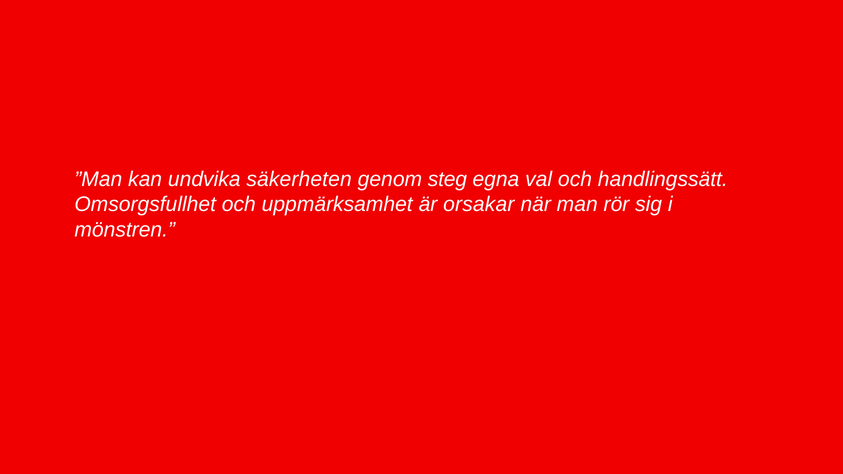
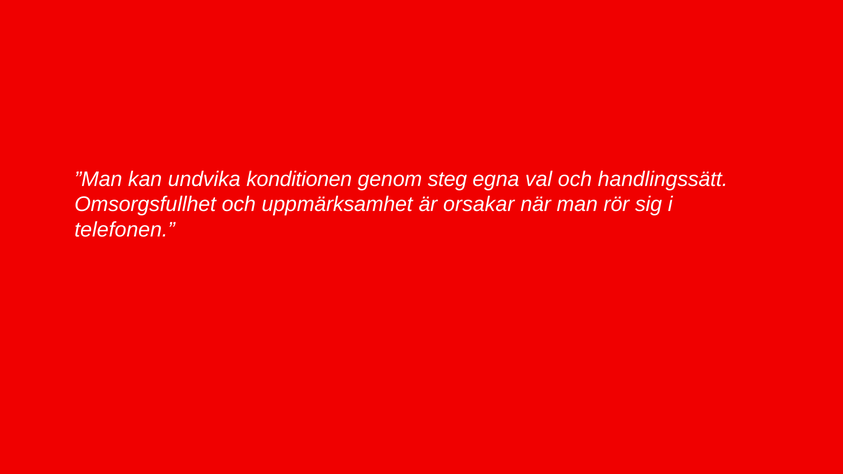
säkerheten: säkerheten -> konditionen (299, 179)
mönstren: mönstren -> telefonen (125, 230)
